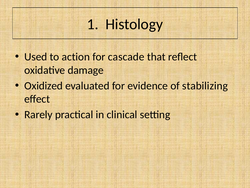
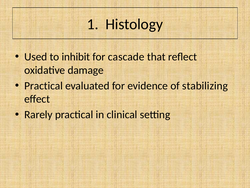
action: action -> inhibit (76, 57)
Oxidized: Oxidized -> Practical (44, 86)
